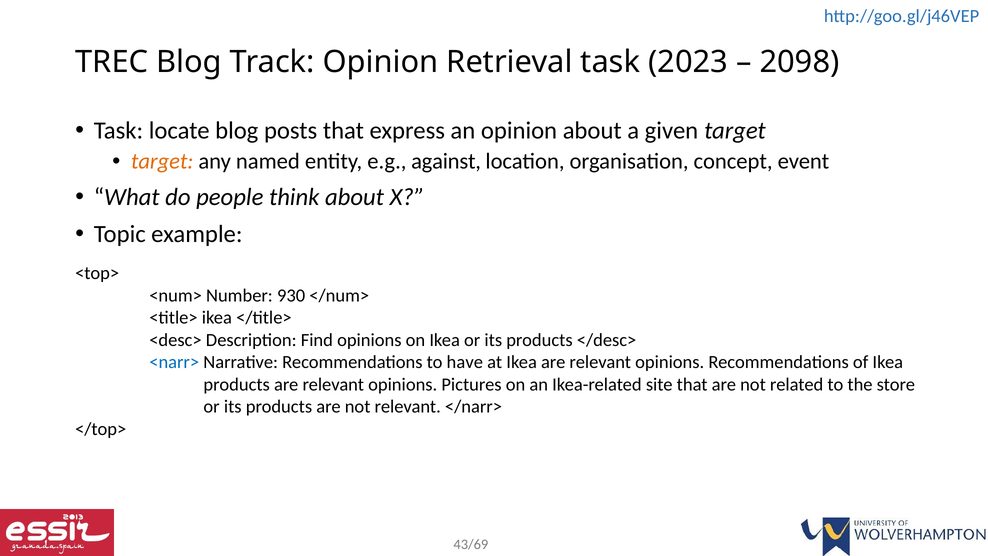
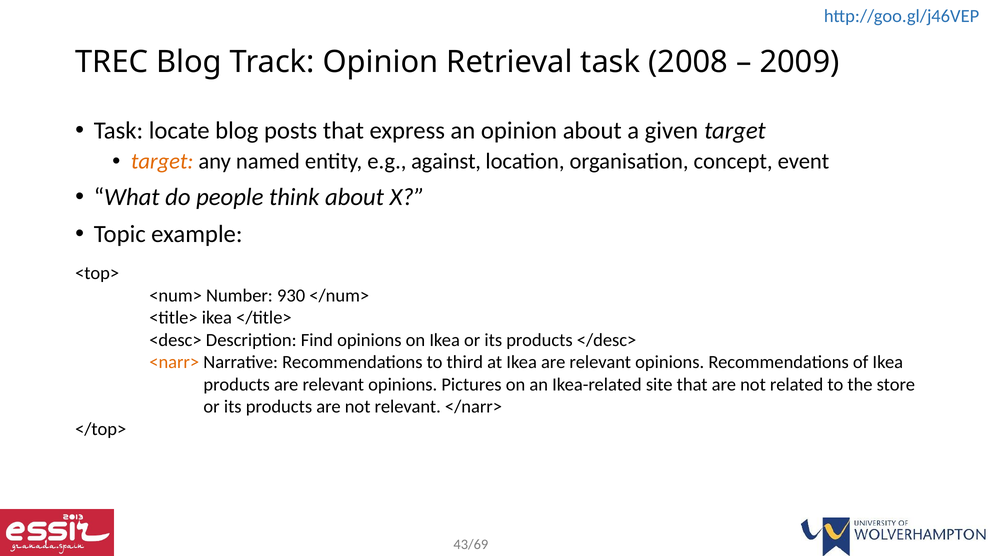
2023: 2023 -> 2008 (688, 62)
2098: 2098 -> 2009 (800, 62)
<narr> colour: blue -> orange (174, 362)
have: have -> third (465, 362)
